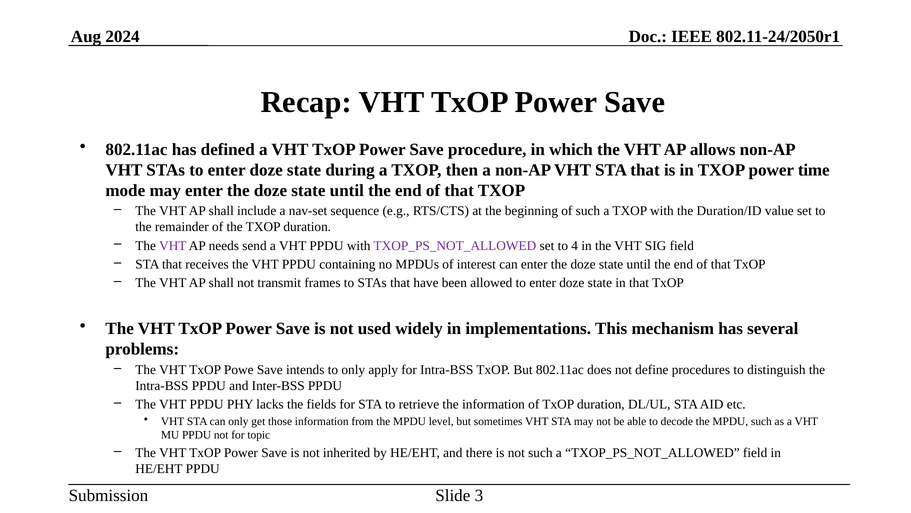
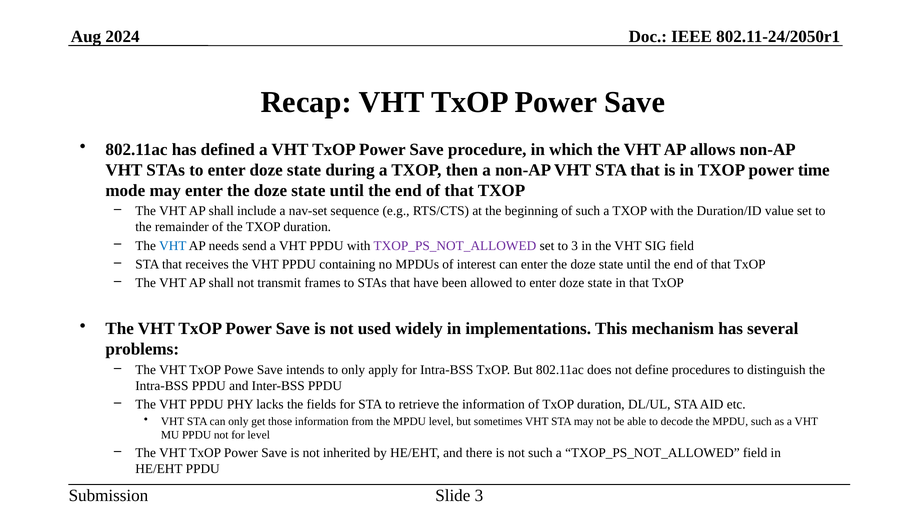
VHT colour: purple -> blue (173, 245)
to 4: 4 -> 3 (575, 245)
for topic: topic -> level (259, 435)
